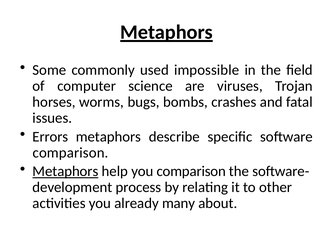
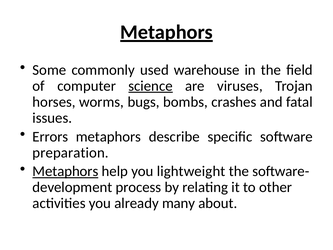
impossible: impossible -> warehouse (207, 70)
science underline: none -> present (151, 86)
comparison: comparison -> preparation (71, 152)
you comparison: comparison -> lightweight (191, 171)
